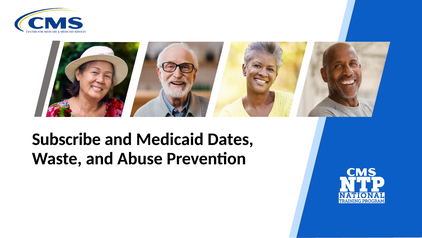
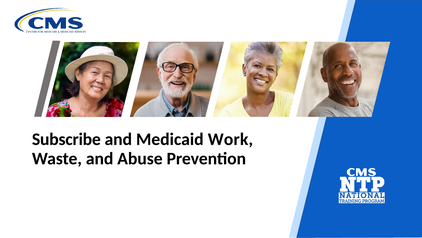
Dates: Dates -> Work (230, 139)
